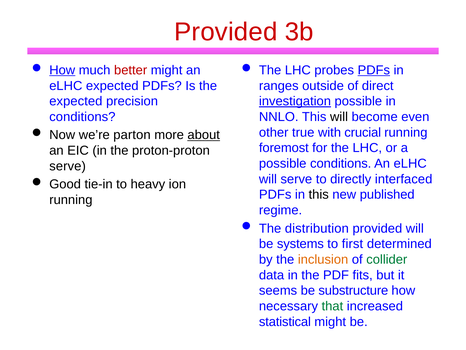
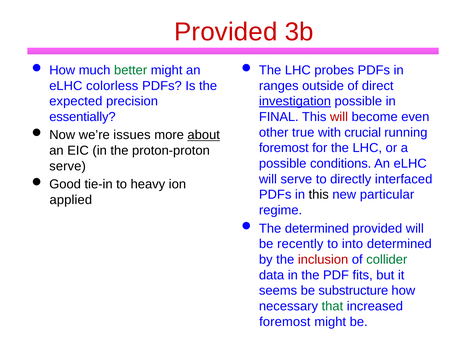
How underline: present -> none (62, 70)
better colour: red -> green (131, 70)
PDFs underline: present -> none (374, 70)
eLHC expected: expected -> colorless (112, 86)
conditions: conditions -> essentially (82, 117)
NNLO: NNLO -> FINAL (279, 117)
will colour: black -> red (339, 117)
parton: parton -> issues (132, 135)
published: published -> particular (387, 194)
running: running -> applied (71, 200)
The distribution: distribution -> determined (317, 228)
systems: systems -> recently (300, 244)
first: first -> into (352, 244)
inclusion colour: orange -> red (323, 259)
statistical: statistical -> foremost (285, 321)
